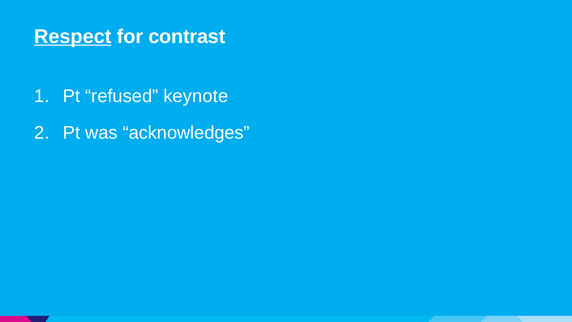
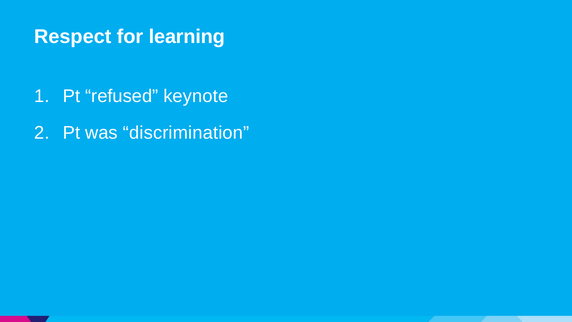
Respect underline: present -> none (73, 37)
contrast: contrast -> learning (187, 37)
acknowledges: acknowledges -> discrimination (186, 133)
